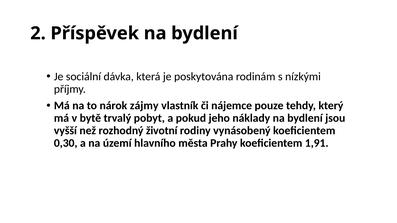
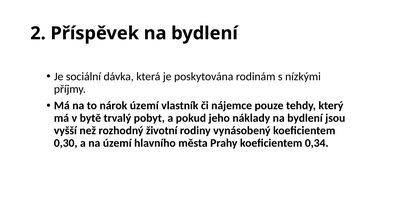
nárok zájmy: zájmy -> území (144, 106)
1,91: 1,91 -> 0,34 (317, 143)
